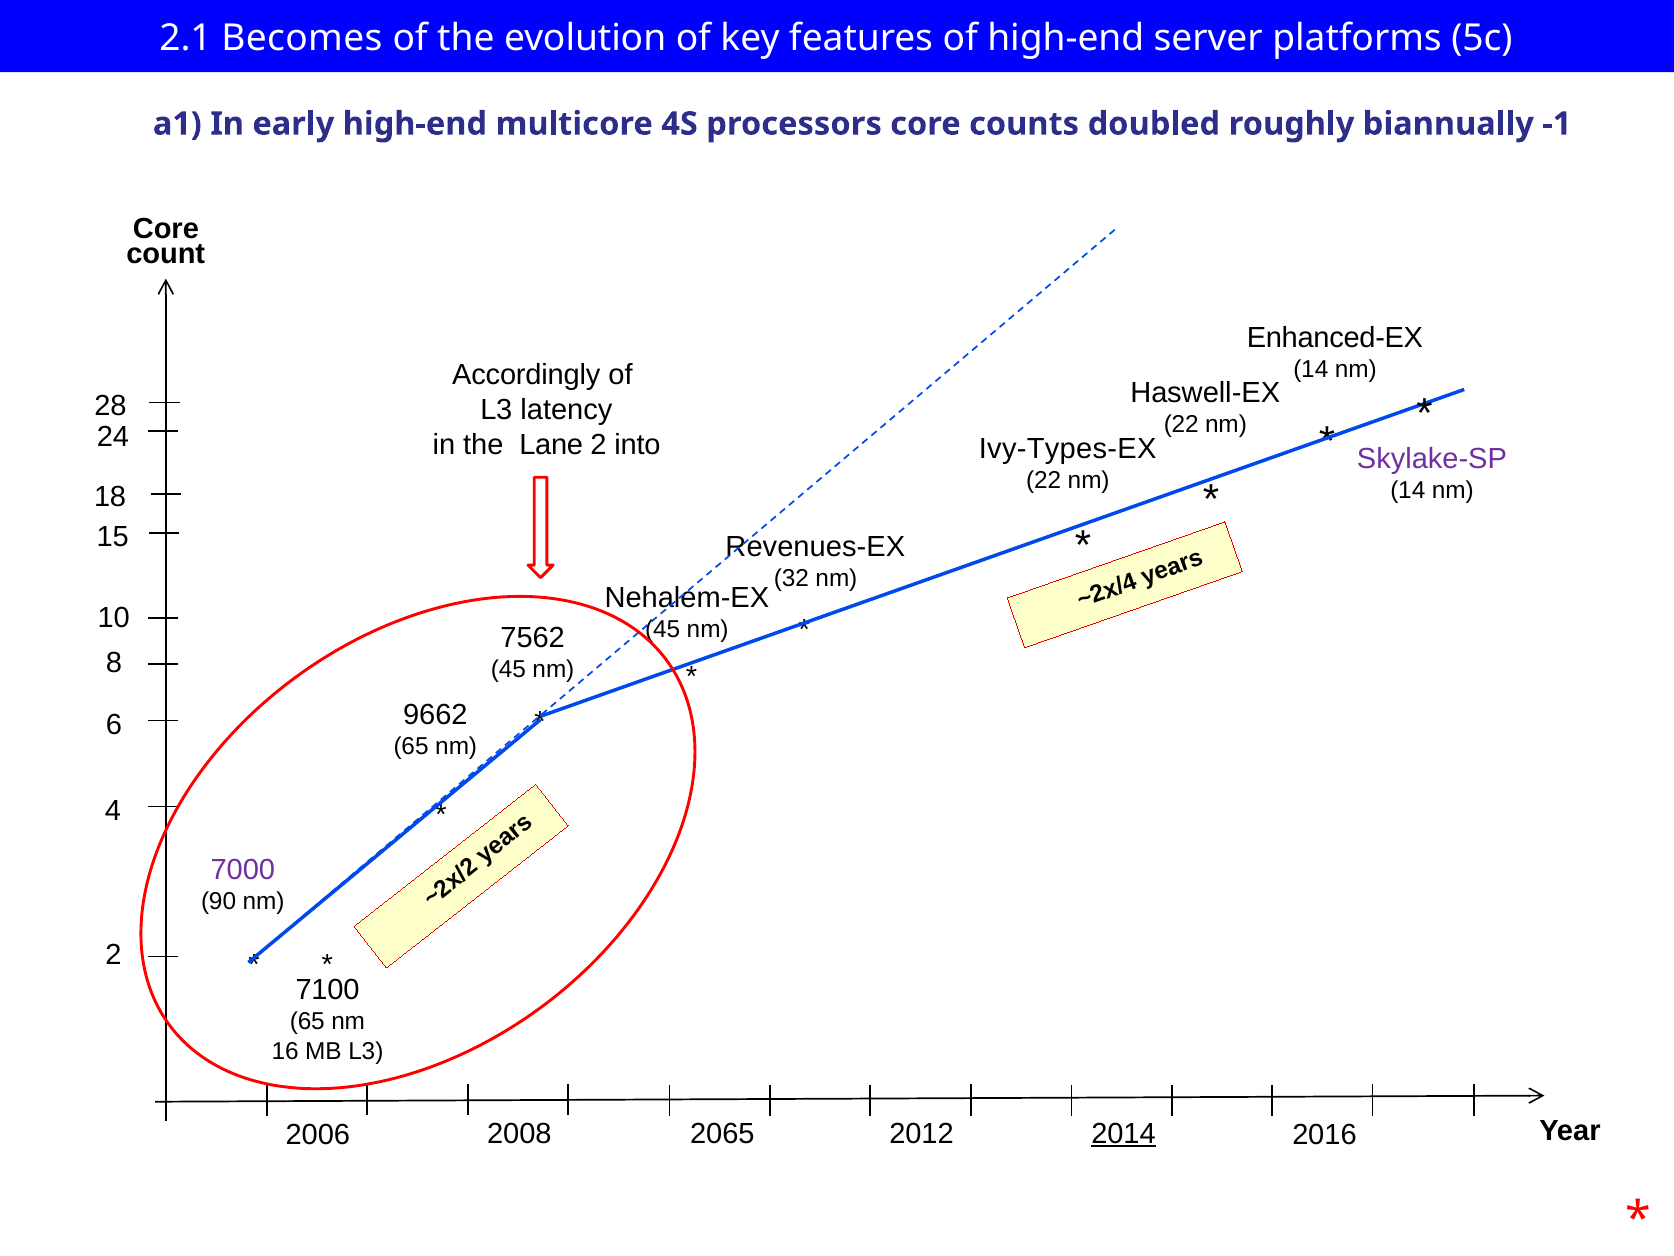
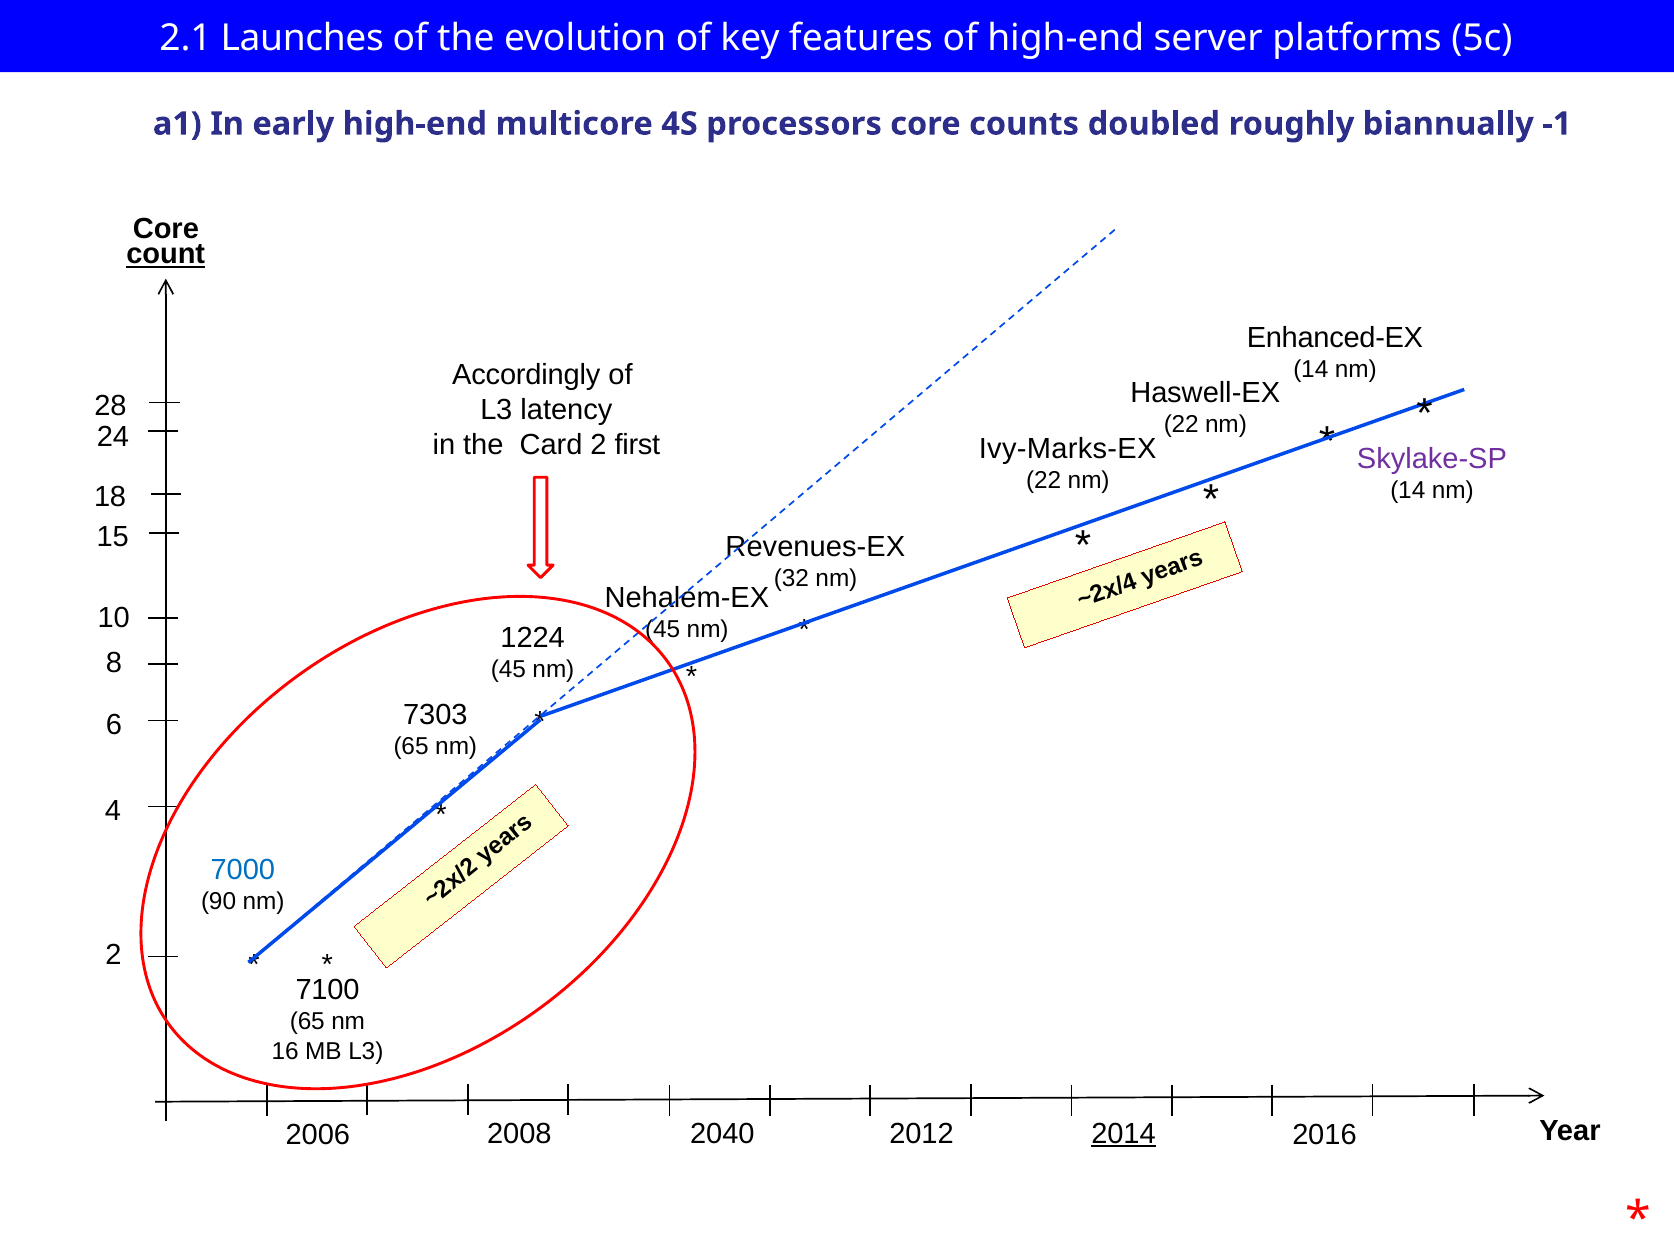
Becomes: Becomes -> Launches (302, 39)
count underline: none -> present (166, 254)
Lane: Lane -> Card (551, 445)
into: into -> first (637, 445)
Ivy-Types-EX: Ivy-Types-EX -> Ivy-Marks-EX (1068, 449)
7562: 7562 -> 1224 (533, 637)
9662: 9662 -> 7303 (435, 715)
7000 colour: purple -> blue (243, 870)
2065: 2065 -> 2040 (722, 1133)
